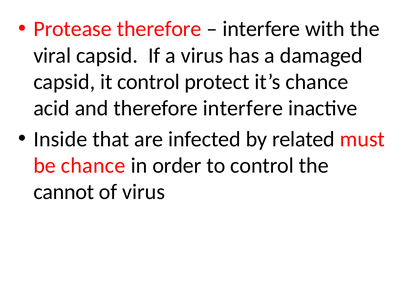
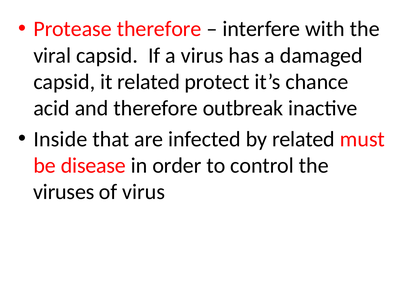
it control: control -> related (149, 82)
therefore interfere: interfere -> outbreak (243, 108)
be chance: chance -> disease (93, 166)
cannot: cannot -> viruses (64, 192)
